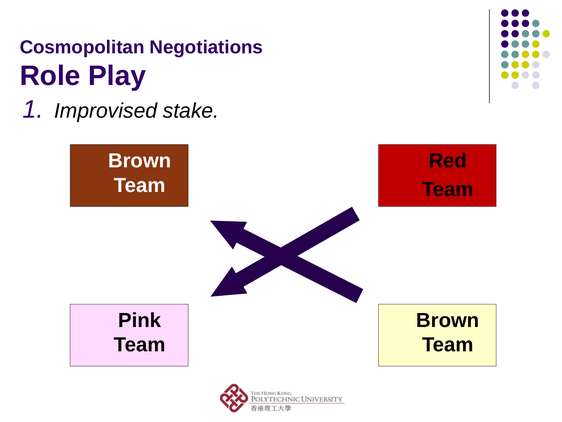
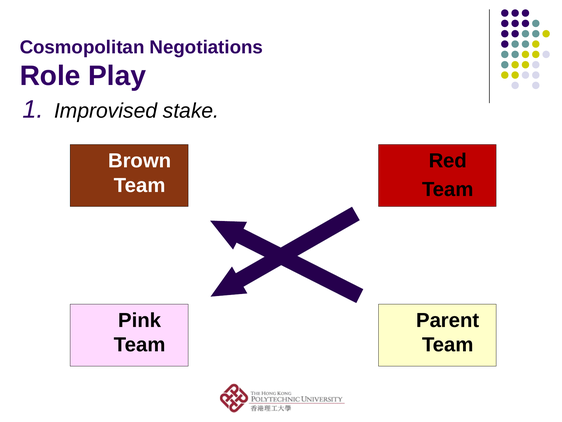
Brown: Brown -> Parent (448, 320)
